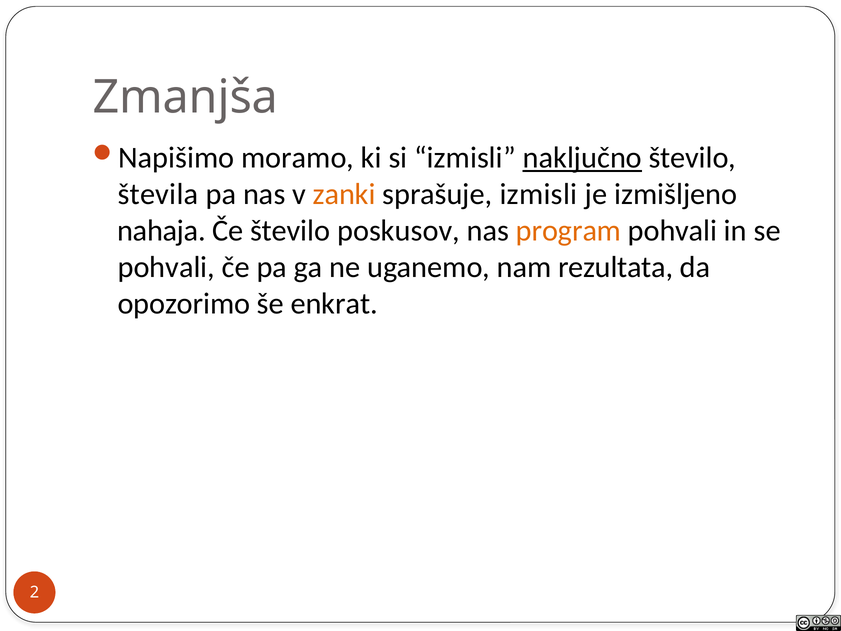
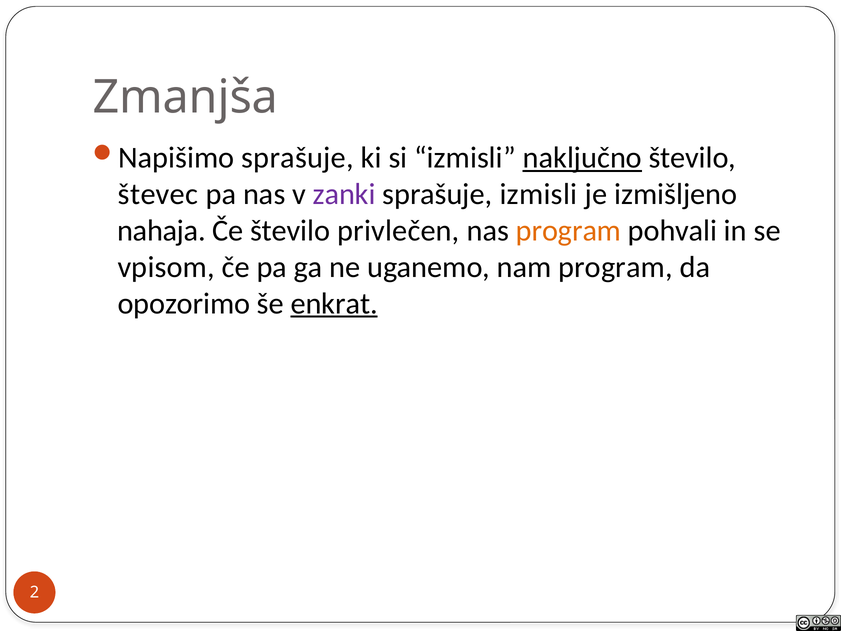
moramo: moramo -> sprašuje (298, 158)
števila: števila -> števec (158, 194)
zanki colour: orange -> purple (344, 194)
poskusov: poskusov -> privlečen (398, 231)
pohvali: pohvali -> vpisom (166, 267)
nam rezultata: rezultata -> program (615, 267)
enkrat underline: none -> present (334, 303)
